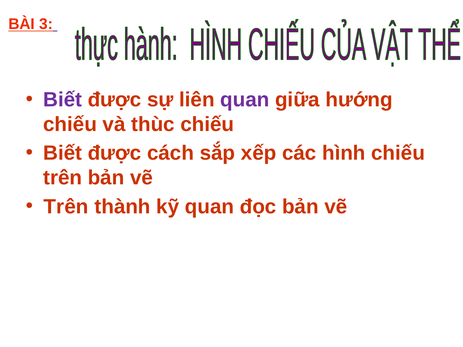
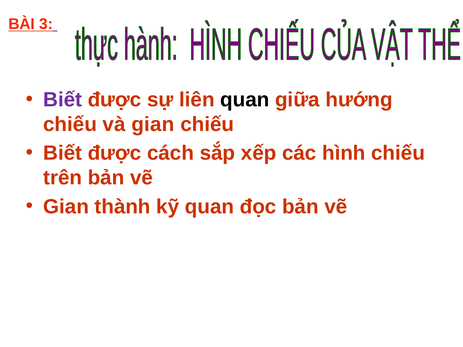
quan colour: purple -> black (245, 100)
và thùc: thùc -> gian (153, 124)
Trên: Trên -> Gian (66, 207)
